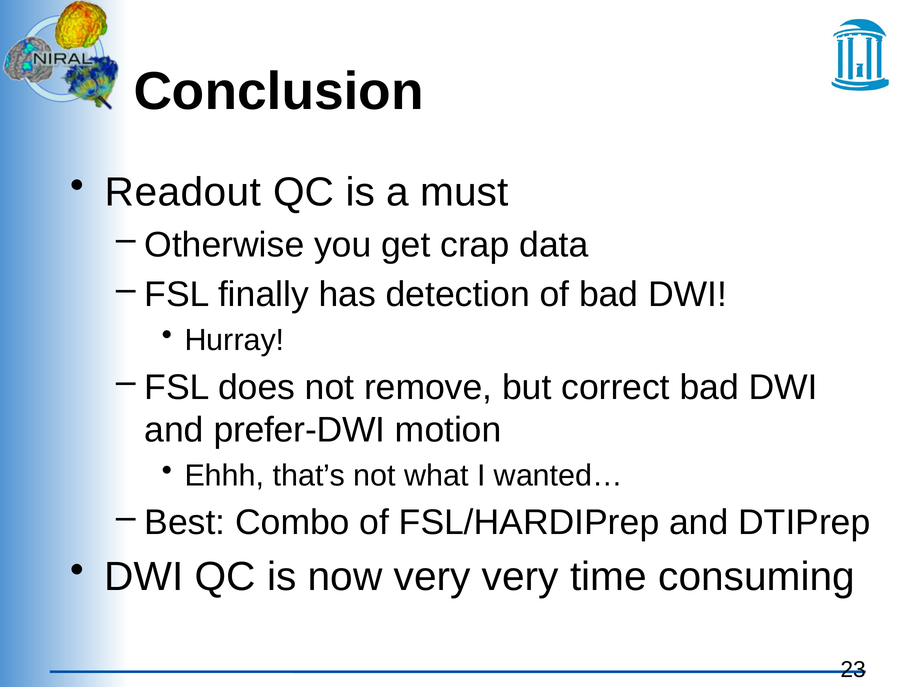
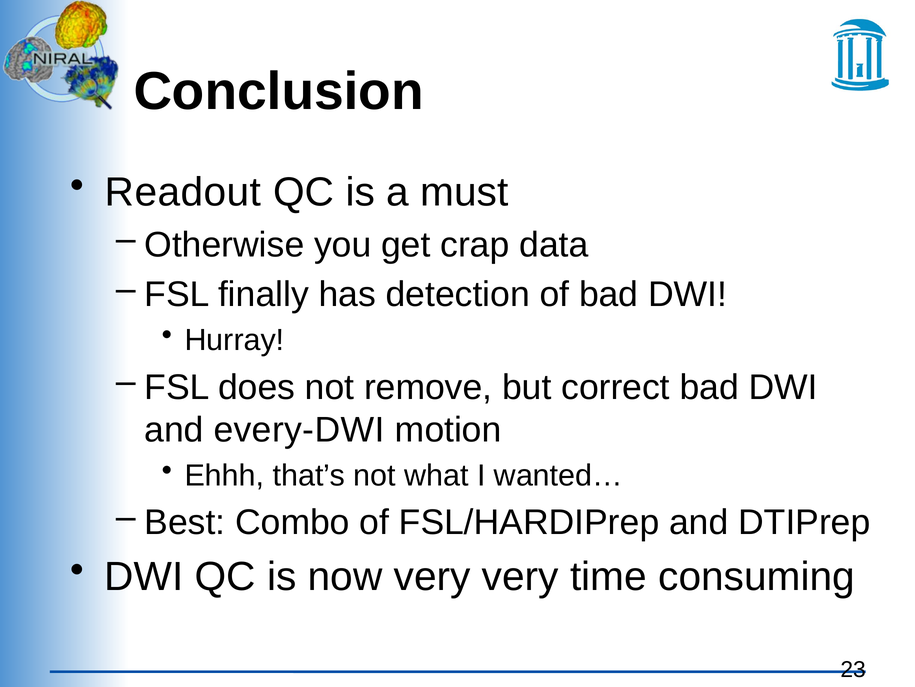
prefer-DWI: prefer-DWI -> every-DWI (299, 430)
